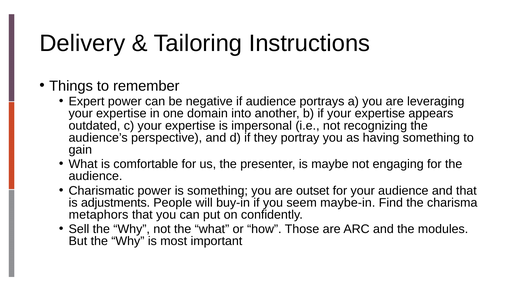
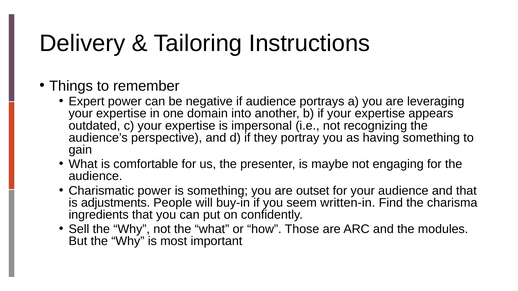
maybe-in: maybe-in -> written-in (348, 203)
metaphors: metaphors -> ingredients (99, 215)
